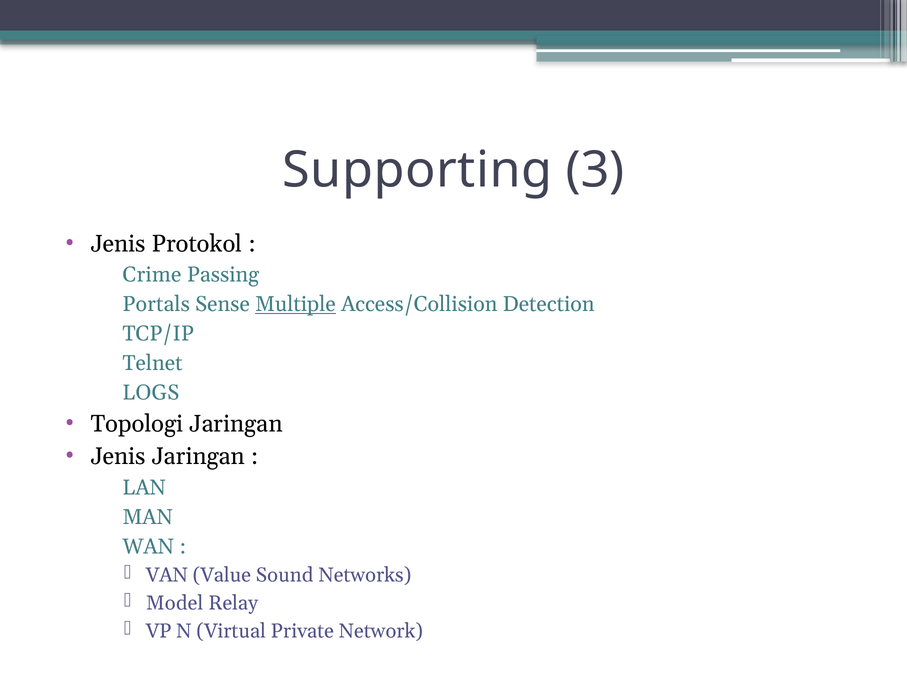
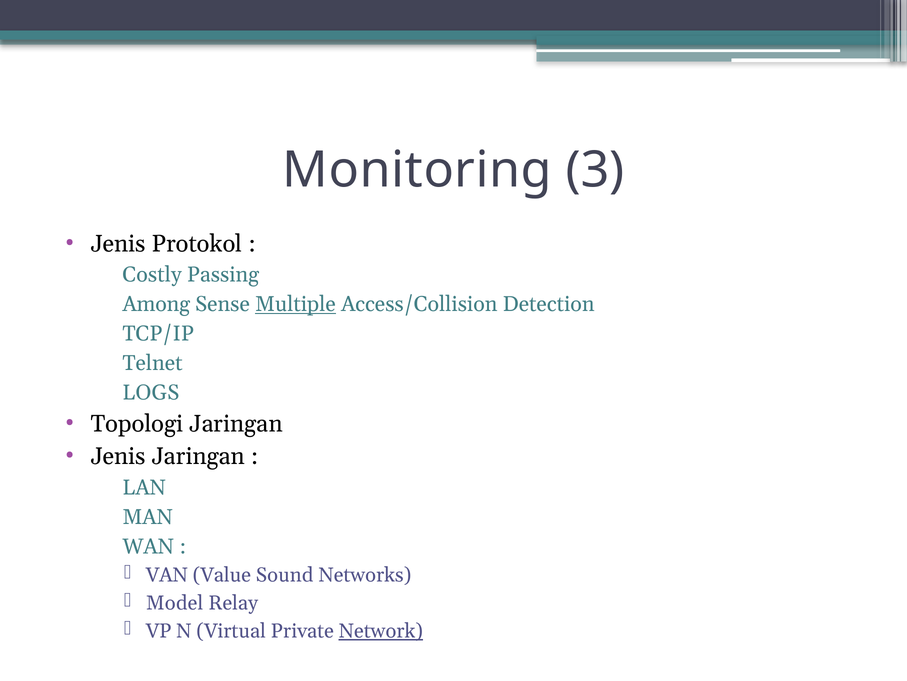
Supporting: Supporting -> Monitoring (417, 170)
Crime: Crime -> Costly (152, 274)
Portals: Portals -> Among (156, 304)
Network underline: none -> present (381, 630)
